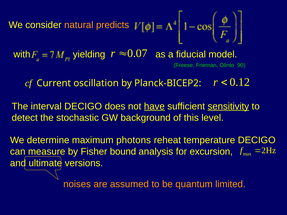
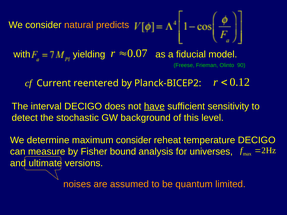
oscillation: oscillation -> reentered (96, 83)
sensitivity underline: present -> none (228, 106)
maximum photons: photons -> consider (134, 140)
excursion: excursion -> universes (211, 152)
